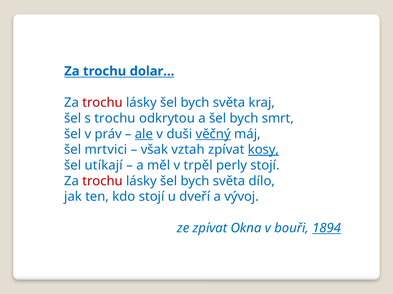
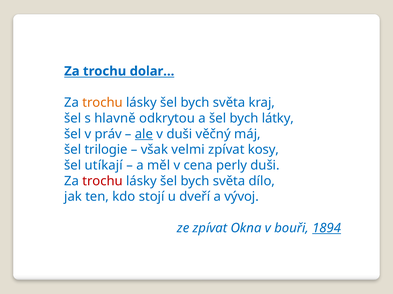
trochu colour: red -> orange (103, 103)
s trochu: trochu -> hlavně (115, 119)
smrt: smrt -> látky (278, 119)
věčný underline: present -> none (213, 134)
mrtvici: mrtvici -> trilogie (106, 150)
vztah: vztah -> velmi (188, 150)
kosy underline: present -> none (263, 150)
trpěl: trpěl -> cena (198, 166)
perly stojí: stojí -> duši (265, 166)
